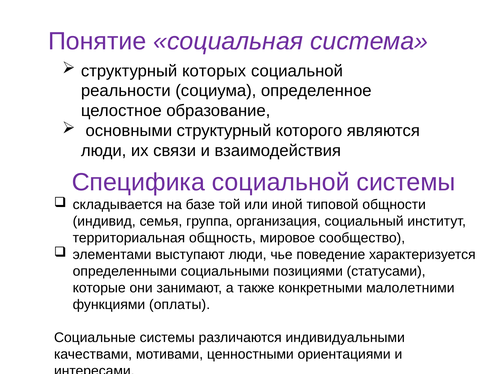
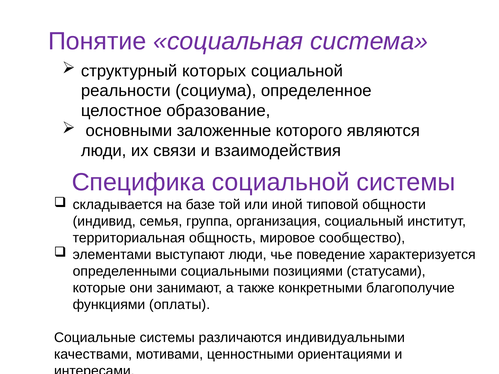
основными структурный: структурный -> заложенные (224, 131)
малолетними: малолетними -> благополучие (410, 288)
